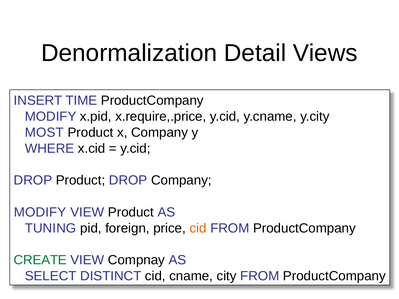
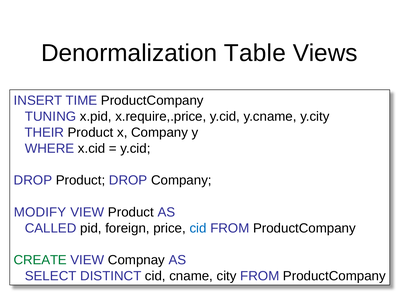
Detail: Detail -> Table (255, 53)
MODIFY: MODIFY -> TUNING (51, 117)
MOST: MOST -> THEIR (44, 133)
TUNING: TUNING -> CALLED (51, 228)
cid colour: orange -> blue (198, 228)
